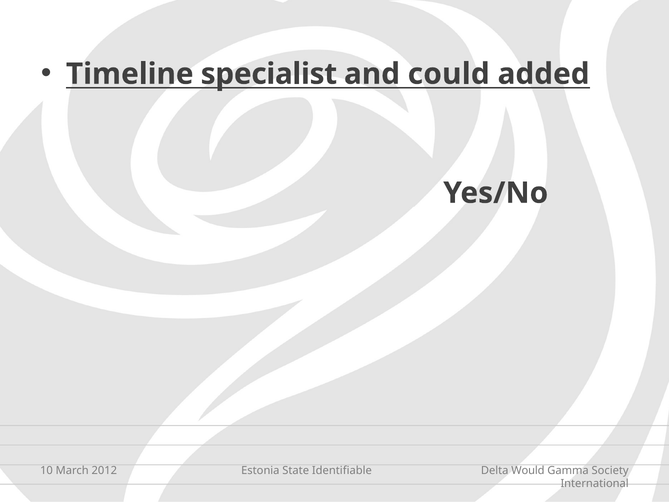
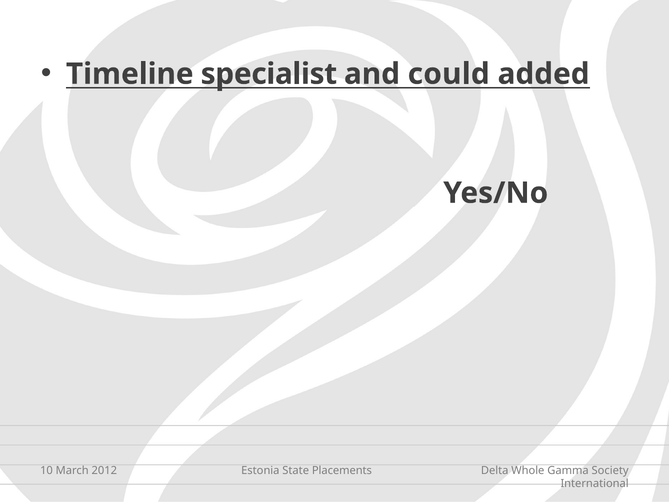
Identifiable: Identifiable -> Placements (342, 470)
Would: Would -> Whole (528, 470)
